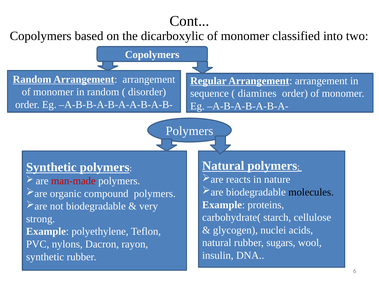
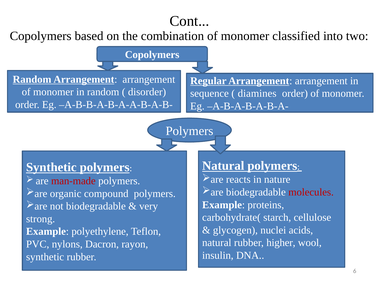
dicarboxylic: dicarboxylic -> combination (172, 36)
molecules colour: black -> red (311, 192)
sugars: sugars -> higher (281, 243)
